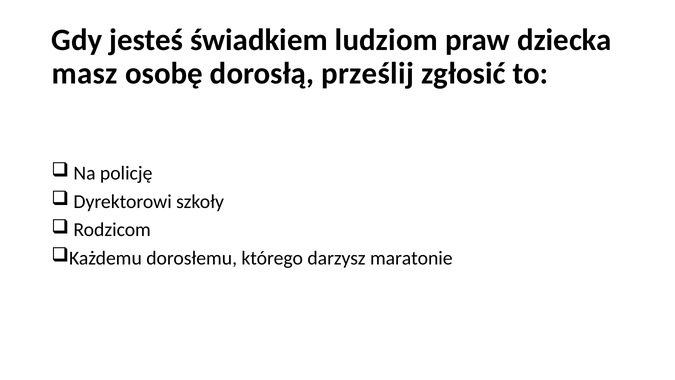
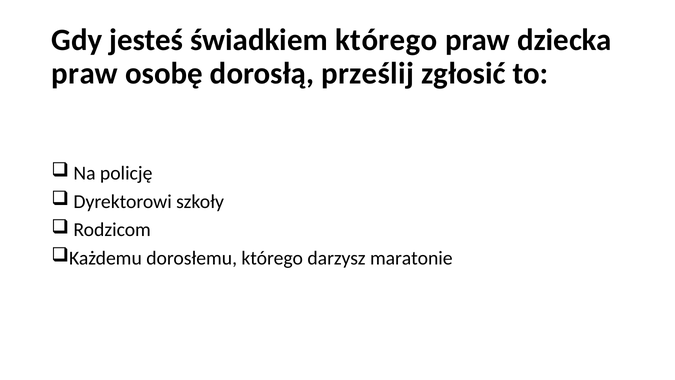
świadkiem ludziom: ludziom -> którego (386, 40)
masz: masz -> praw (85, 73)
